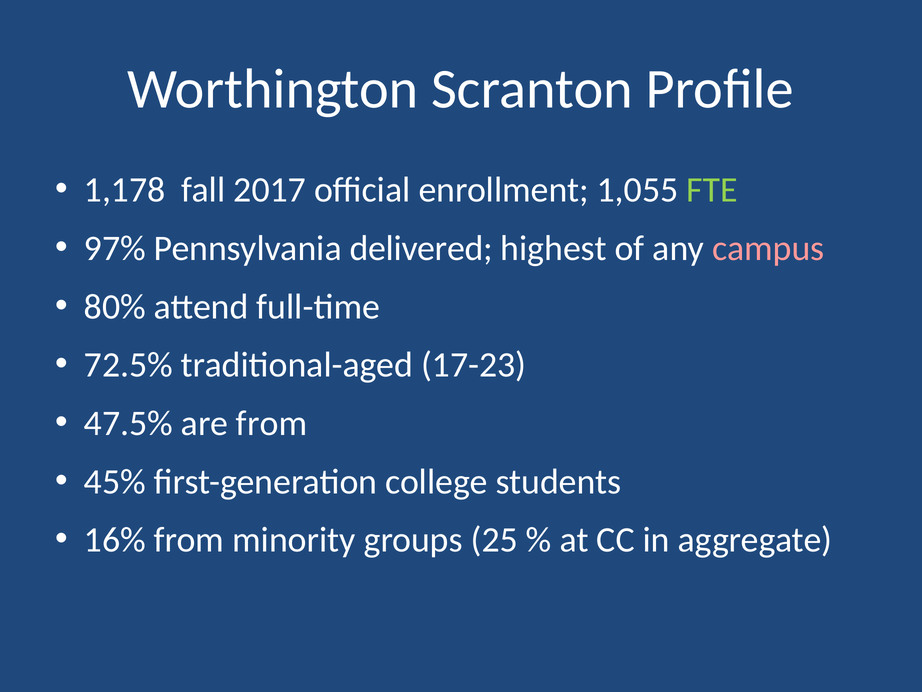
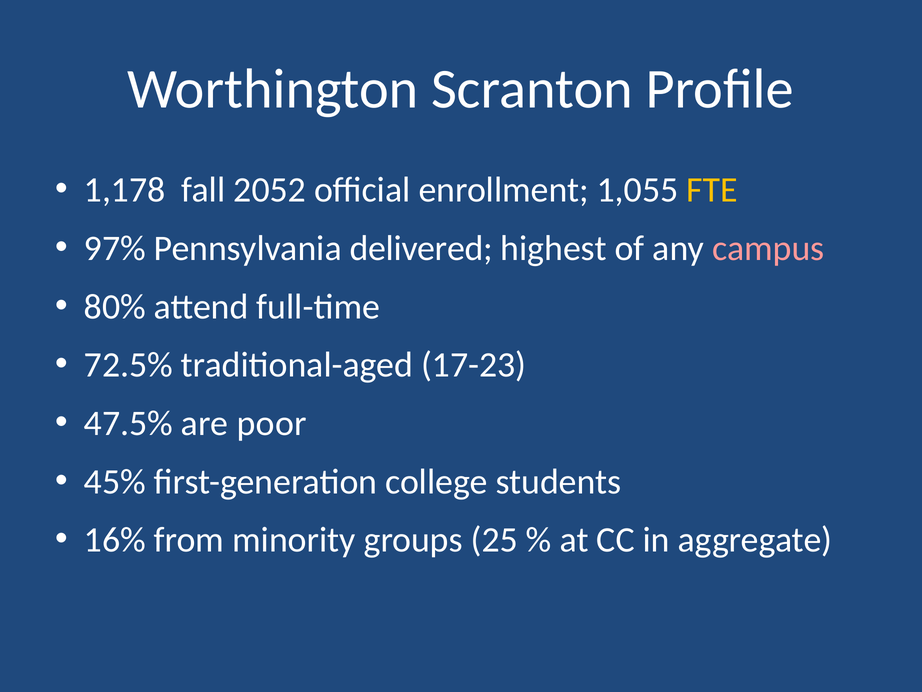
2017: 2017 -> 2052 (270, 190)
FTE colour: light green -> yellow (712, 190)
are from: from -> poor (272, 423)
